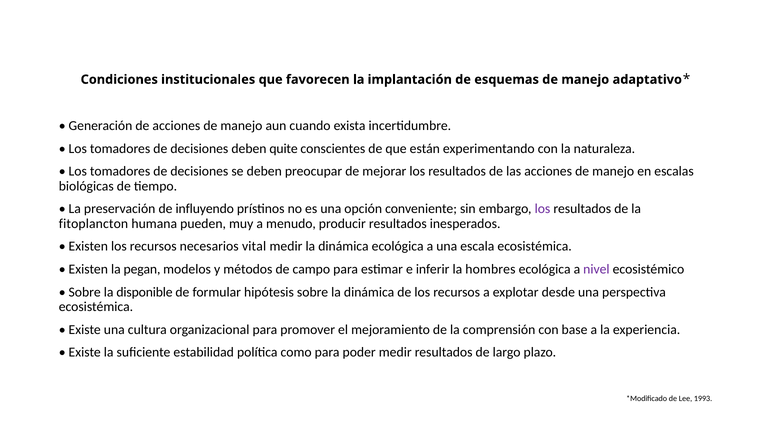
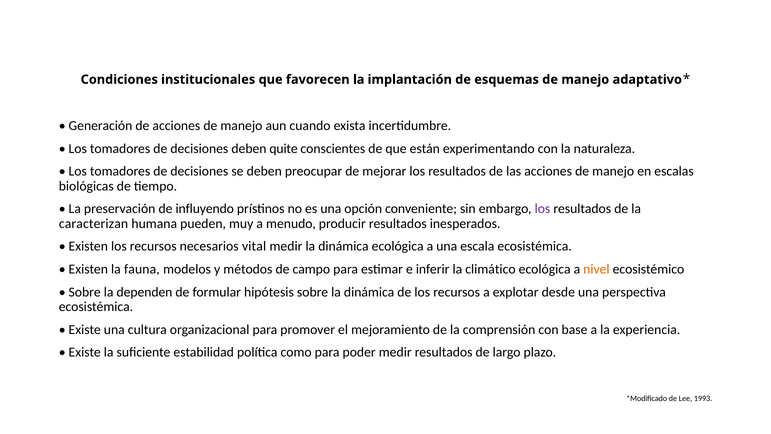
fitoplancton: fitoplancton -> caracterizan (94, 223)
pegan: pegan -> fauna (142, 269)
hombres: hombres -> climático (490, 269)
nivel colour: purple -> orange (596, 269)
disponible: disponible -> dependen (144, 292)
